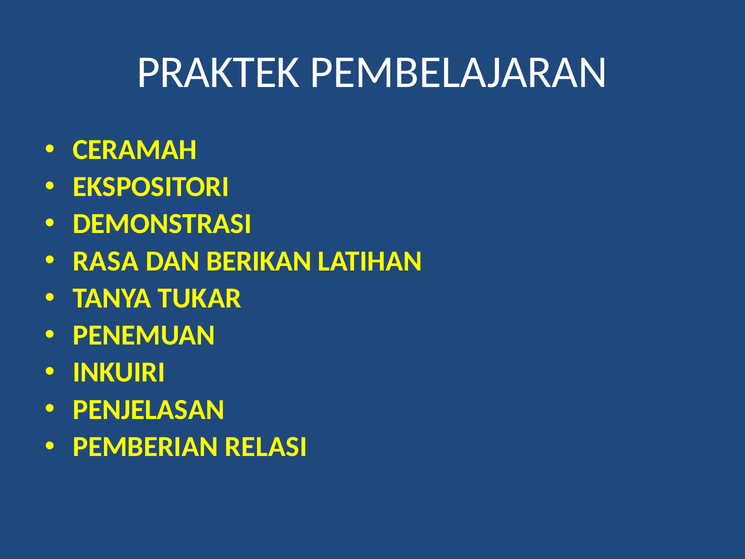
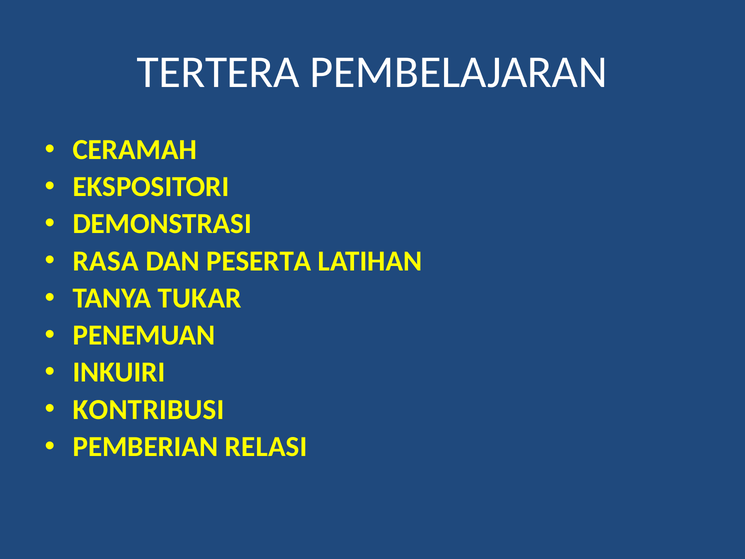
PRAKTEK: PRAKTEK -> TERTERA (218, 72)
BERIKAN: BERIKAN -> PESERTA (259, 261)
PENJELASAN: PENJELASAN -> KONTRIBUSI (148, 409)
